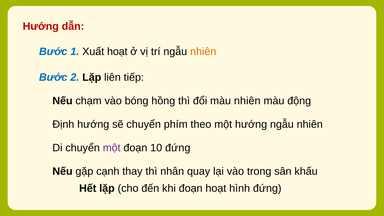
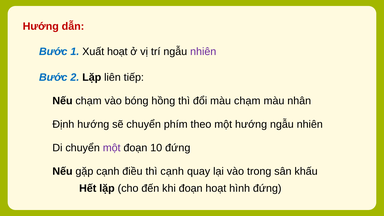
nhiên colour: orange -> purple (203, 52)
màu nhiên: nhiên -> chạm (247, 101)
động: động -> nhân (299, 101)
thay: thay -> điều (132, 171)
thì nhân: nhân -> cạnh (172, 171)
